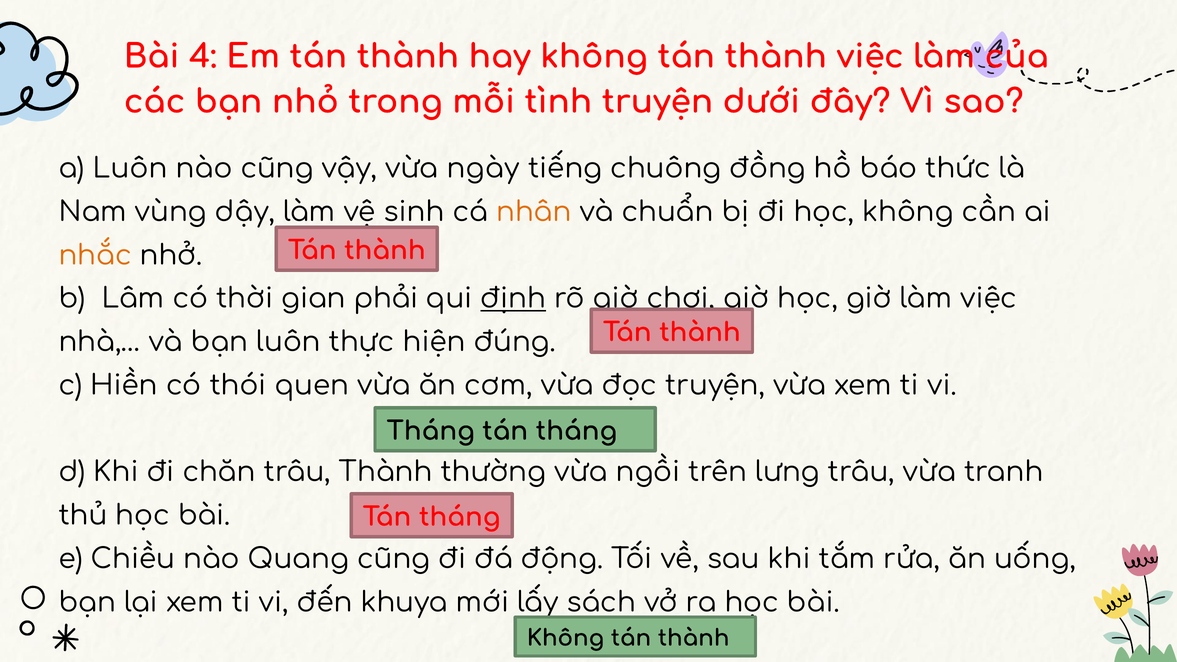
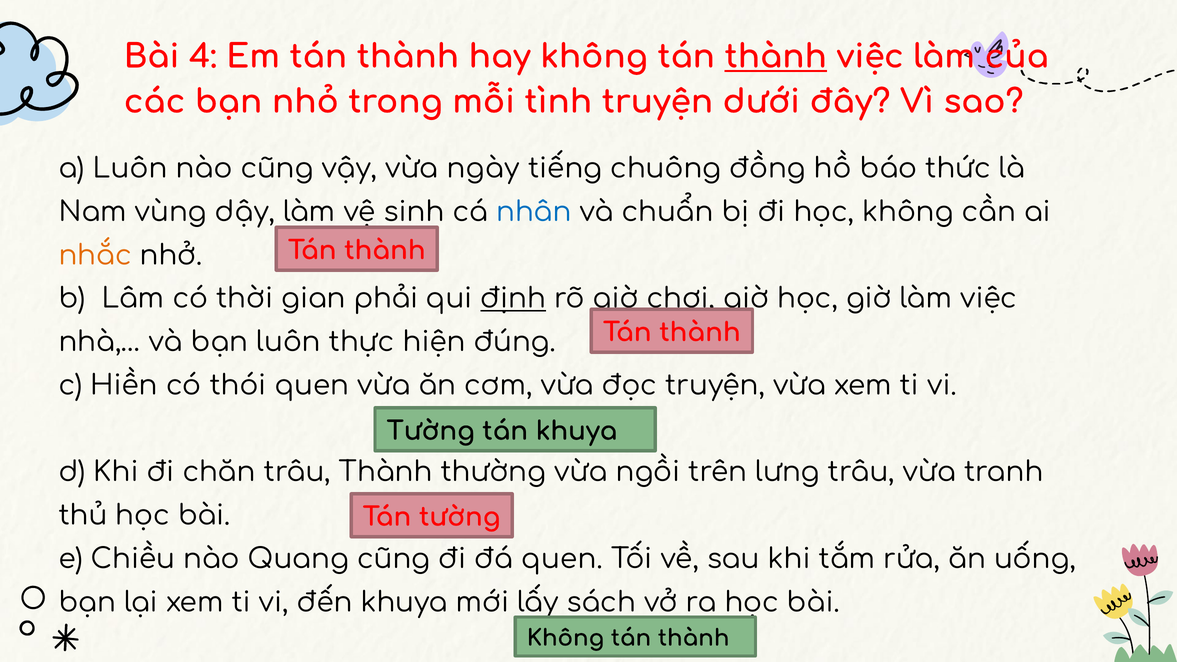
thành underline: none -> present (776, 57)
nhân colour: orange -> blue (534, 212)
Tháng: Tháng -> Tường (431, 431)
tháng: tháng -> khuya (577, 431)
tháng: tháng -> tường (460, 517)
đá động: động -> quen (562, 559)
